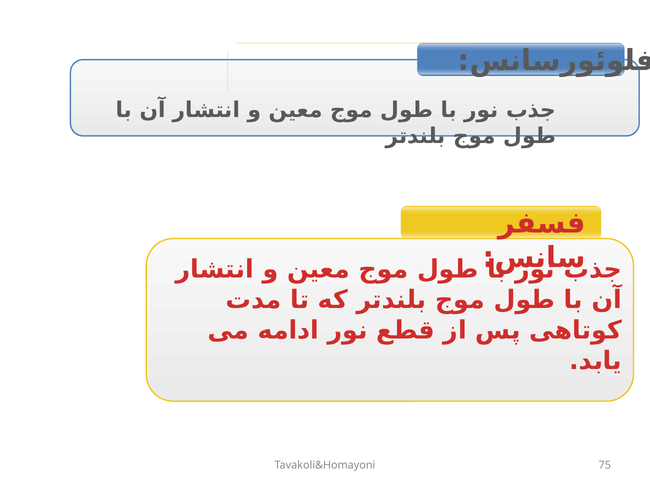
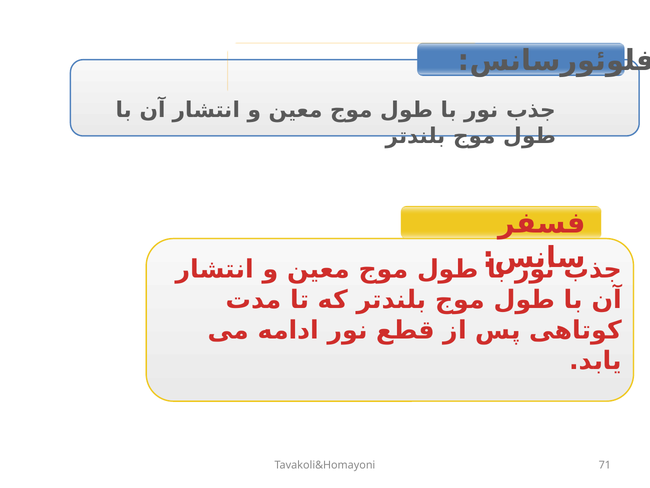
75: 75 -> 71 (605, 465)
